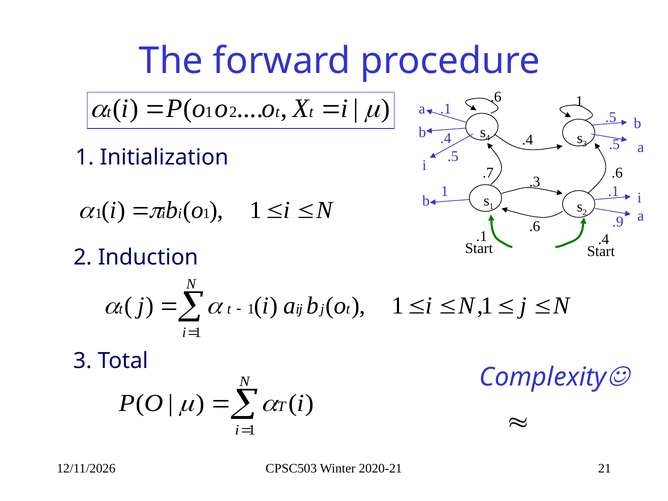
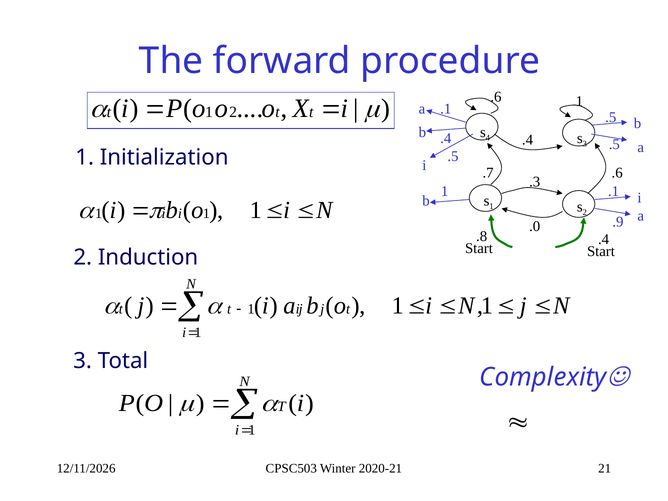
.6: .6 -> .0 (535, 226)
.1: .1 -> .8 (482, 237)
